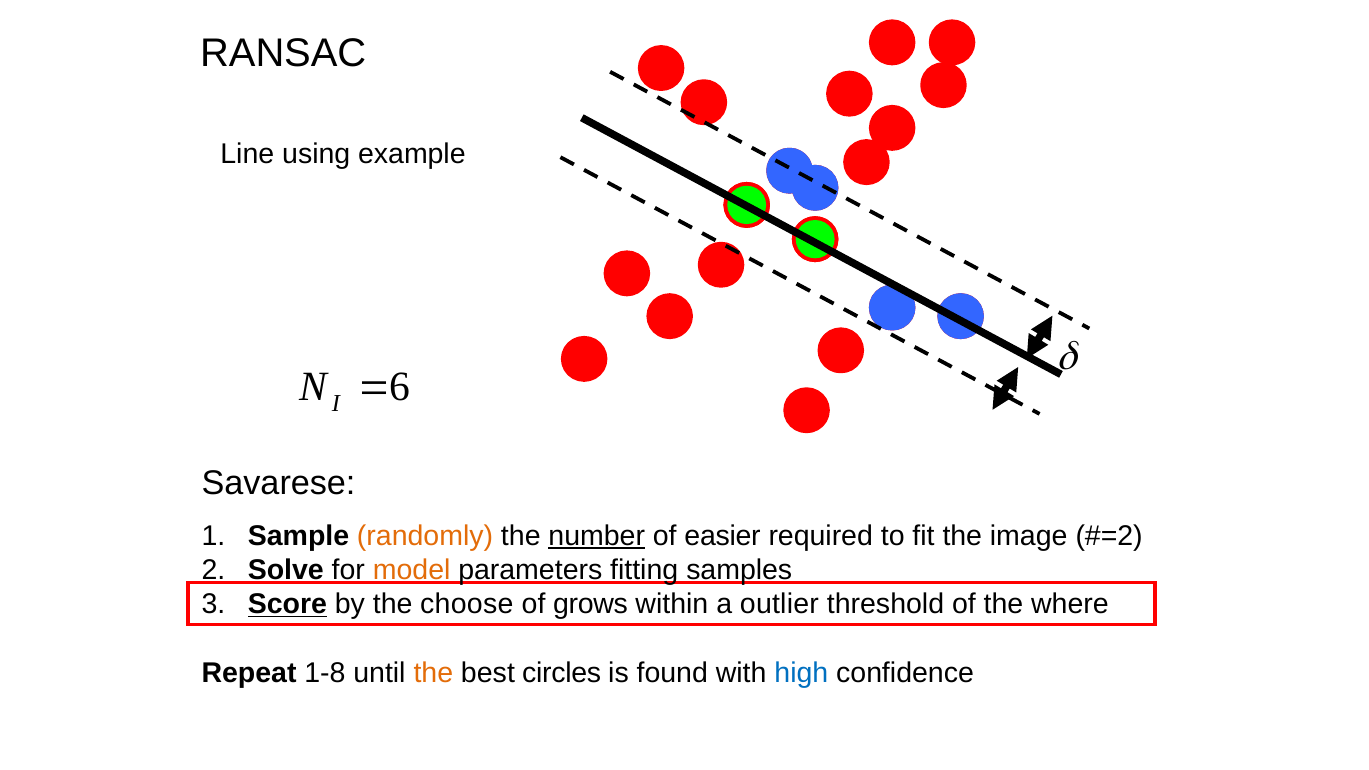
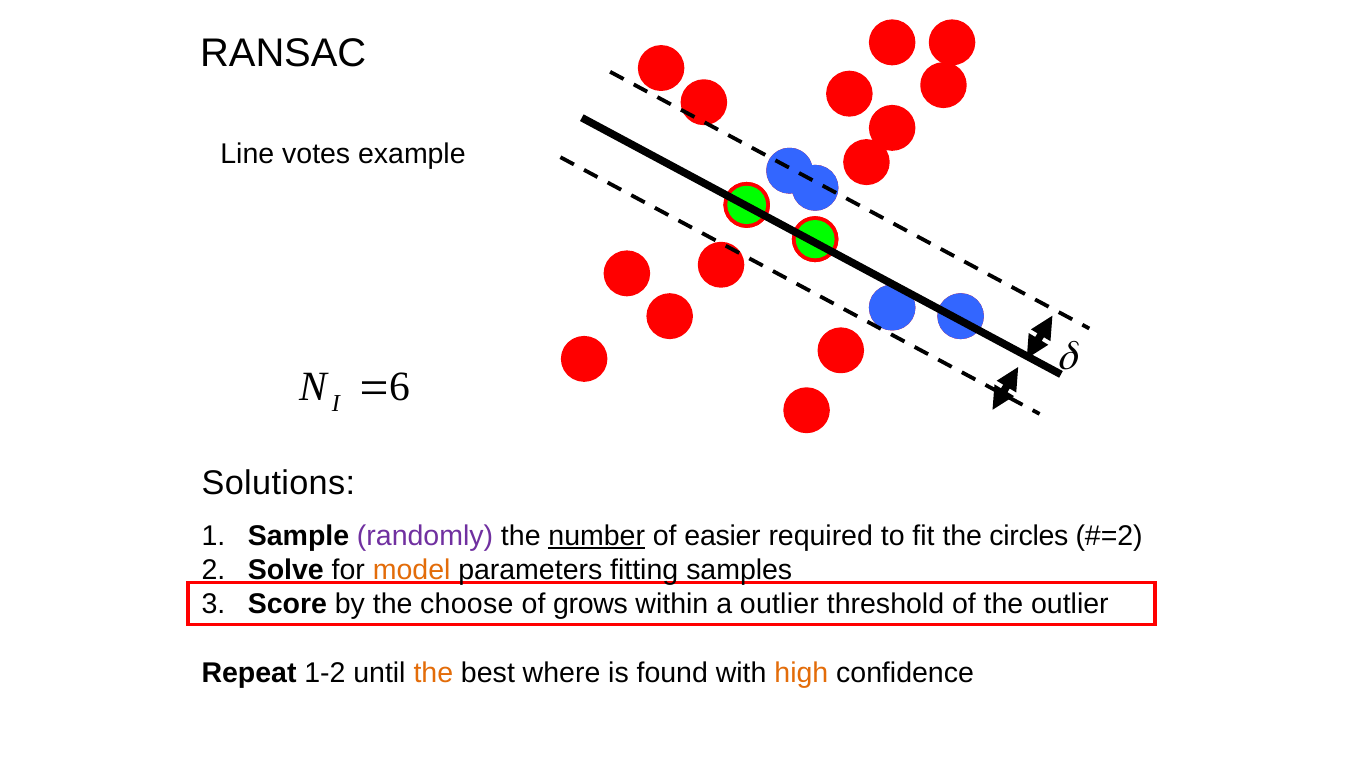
using: using -> votes (316, 154)
Savarese: Savarese -> Solutions (278, 483)
randomly colour: orange -> purple (425, 536)
image: image -> circles (1029, 536)
Score underline: present -> none (287, 604)
the where: where -> outlier (1070, 604)
1-8: 1-8 -> 1-2 (325, 673)
circles: circles -> where (562, 673)
high colour: blue -> orange (801, 673)
